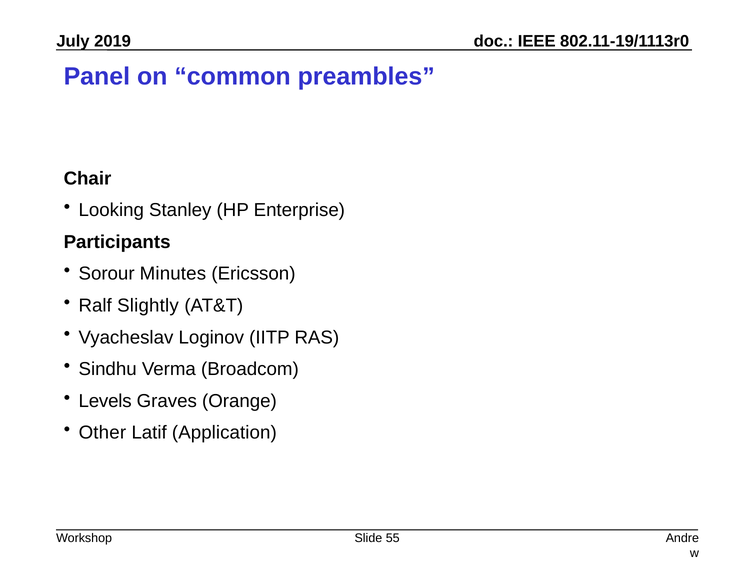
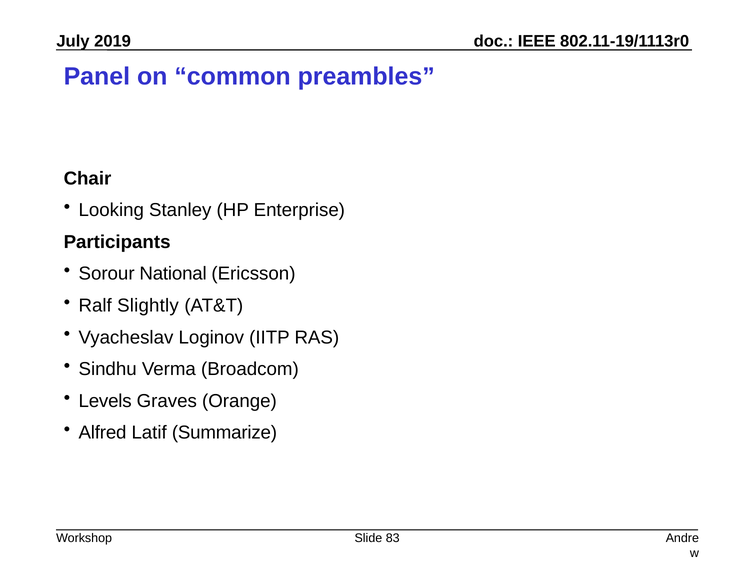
Minutes: Minutes -> National (173, 274)
Other: Other -> Alfred (103, 433)
Application: Application -> Summarize (224, 433)
55: 55 -> 83 (393, 538)
